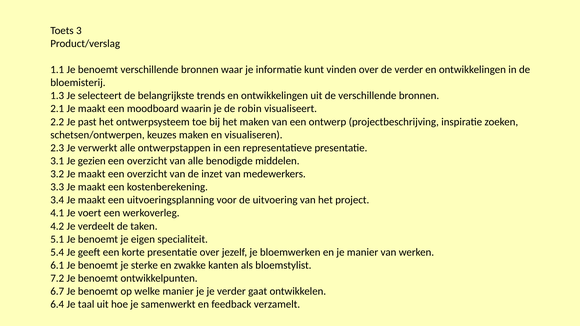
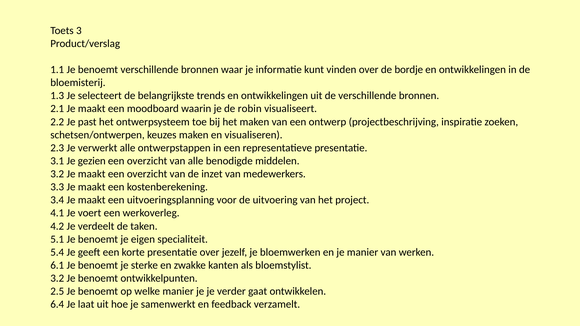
de verder: verder -> bordje (409, 70)
7.2: 7.2 -> 3.2 (57, 278)
6.7: 6.7 -> 2.5 (57, 292)
taal: taal -> laat (86, 305)
